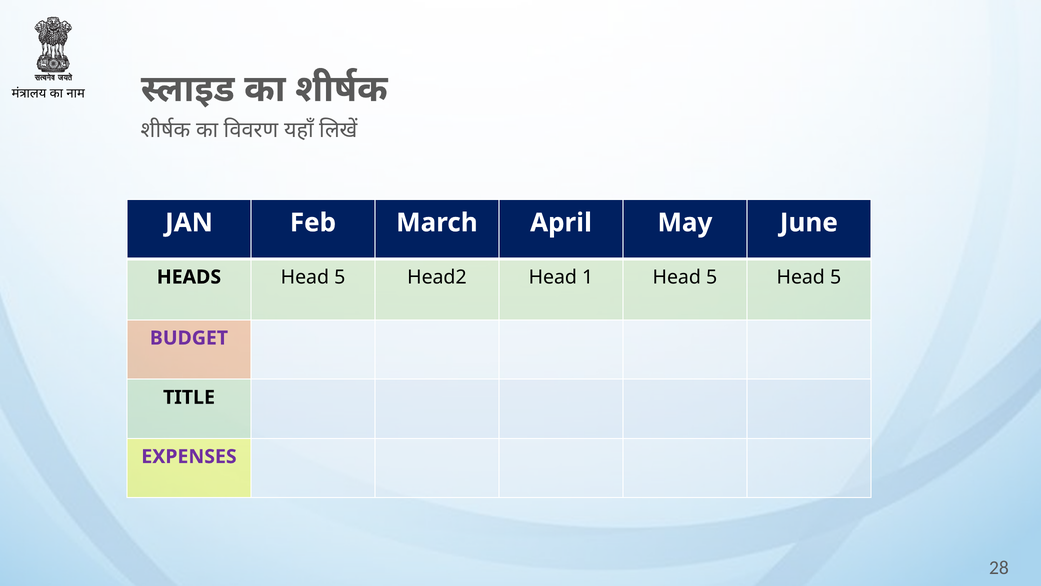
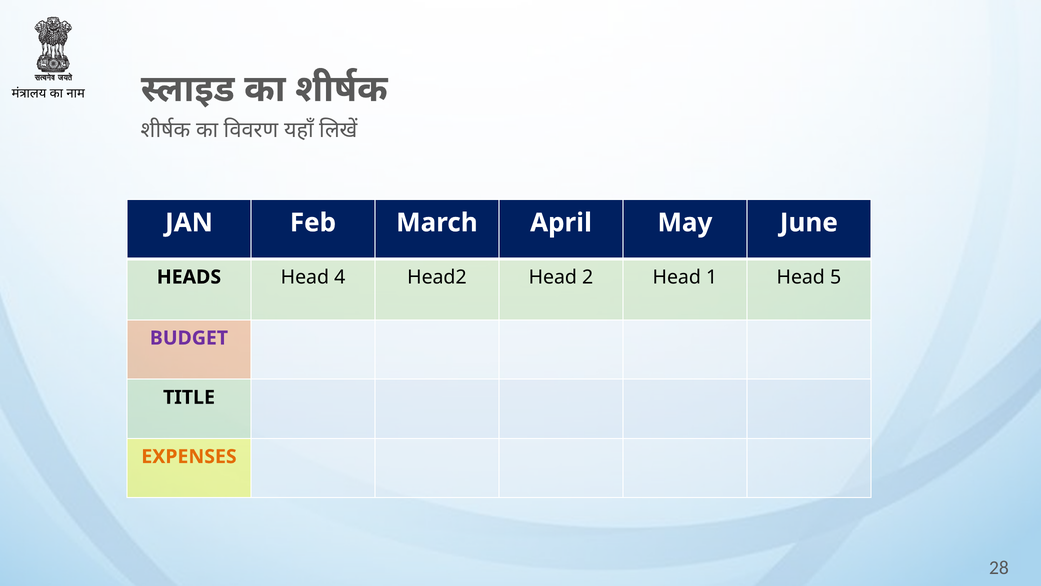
HEADS Head 5: 5 -> 4 (340, 277)
1: 1 -> 2 (588, 277)
5: 5 -> 1 (712, 277)
EXPENSES colour: purple -> orange (189, 456)
